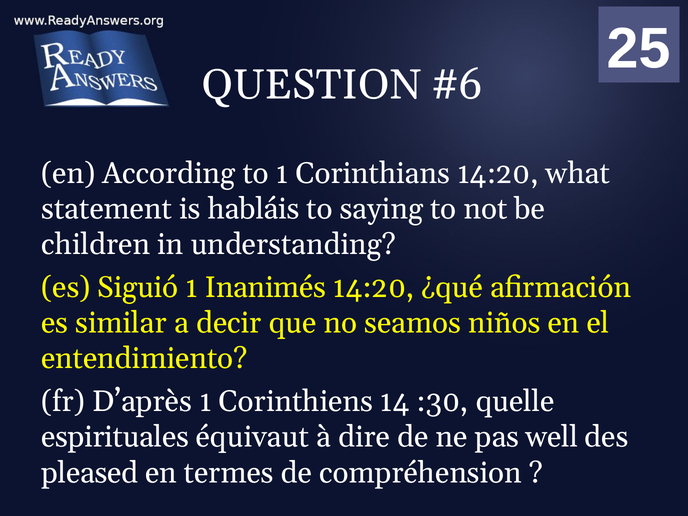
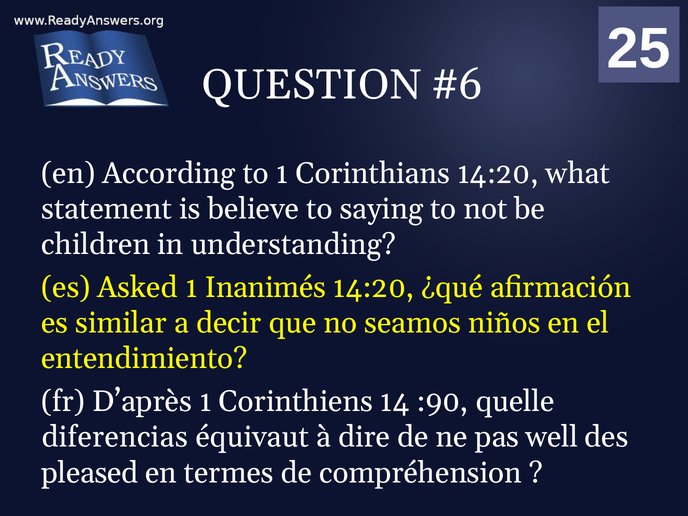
habláis: habláis -> believe (253, 209)
Siguió: Siguió -> Asked (138, 287)
:30: :30 -> :90 (442, 402)
espirituales: espirituales -> diferencias (115, 437)
